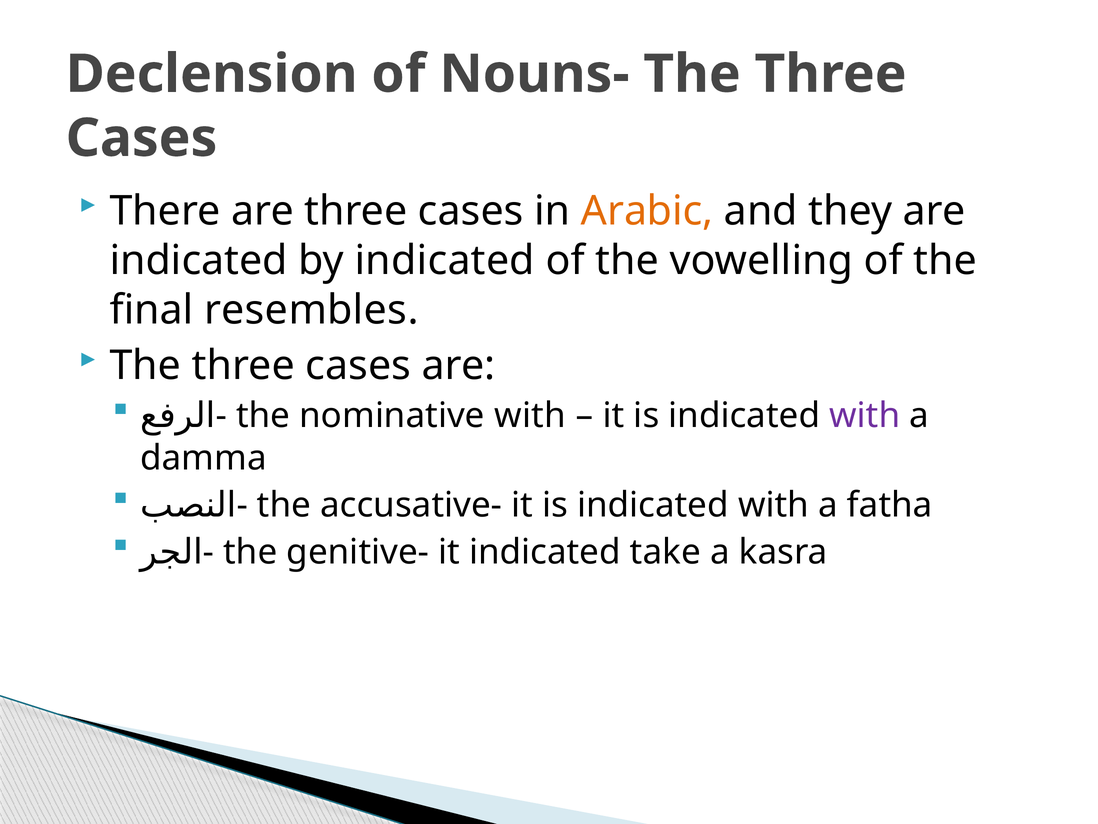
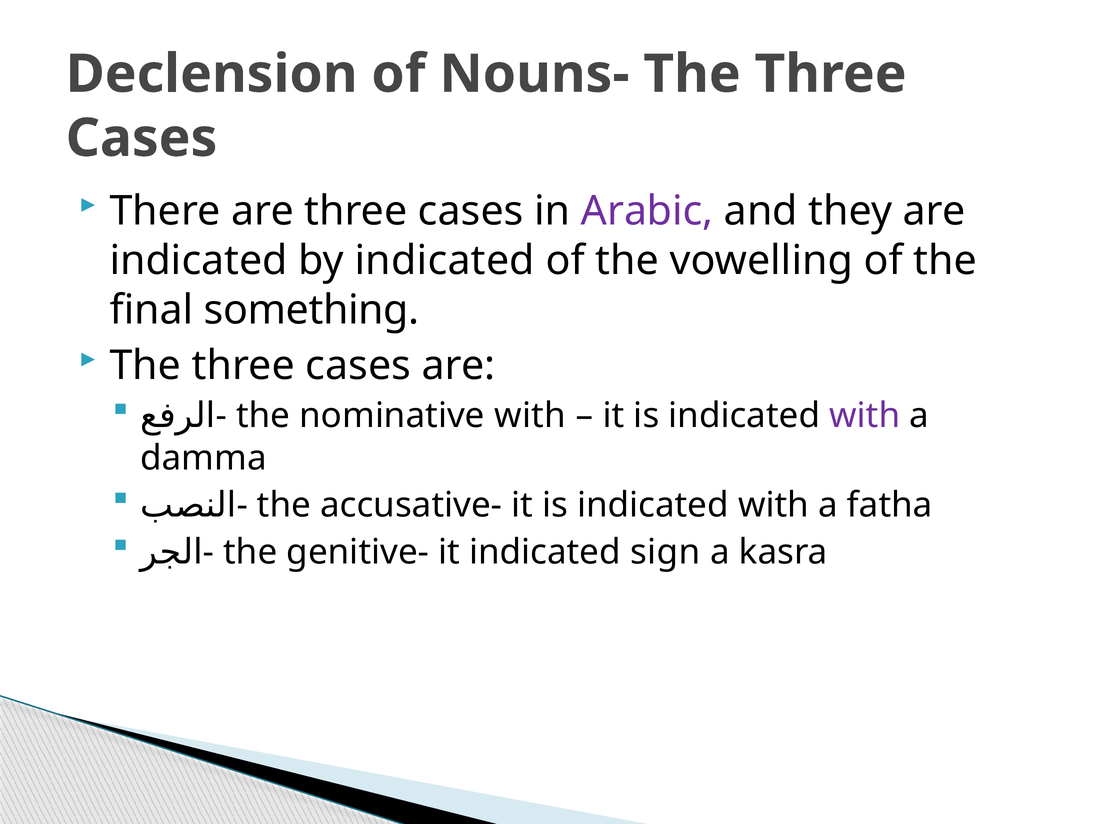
Arabic colour: orange -> purple (647, 211)
resembles: resembles -> something (312, 310)
take: take -> sign (665, 552)
